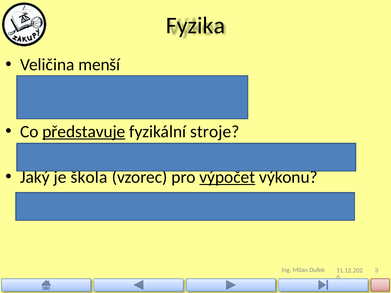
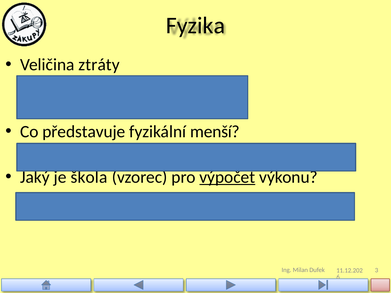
menší: menší -> ztráty (99, 65)
představuje underline: present -> none (84, 132)
stroje: stroje -> menší (215, 132)
